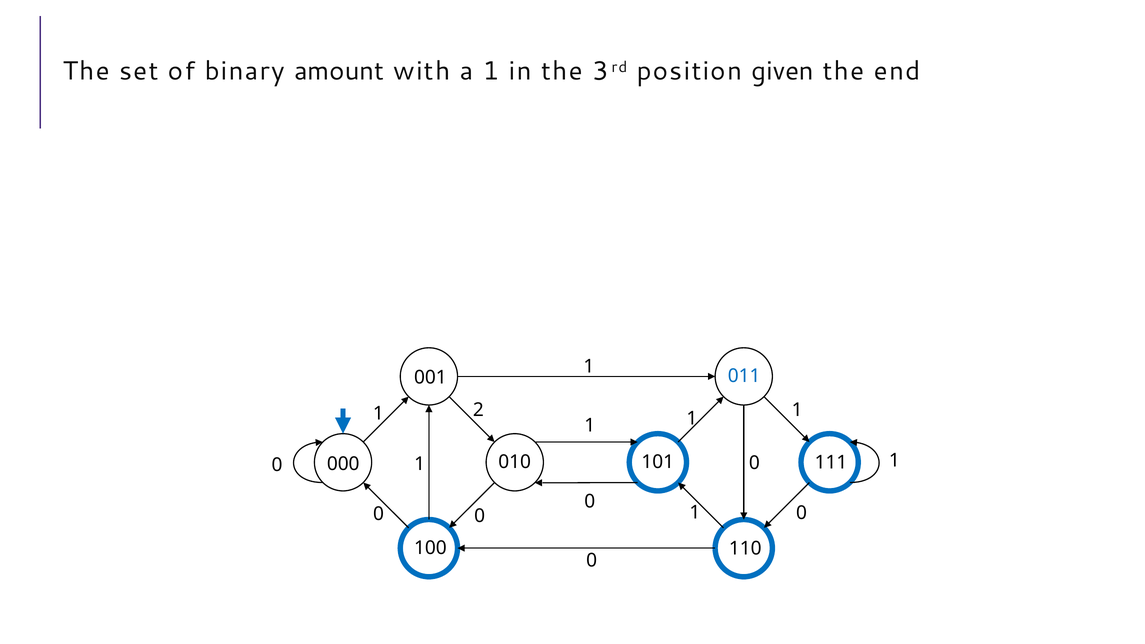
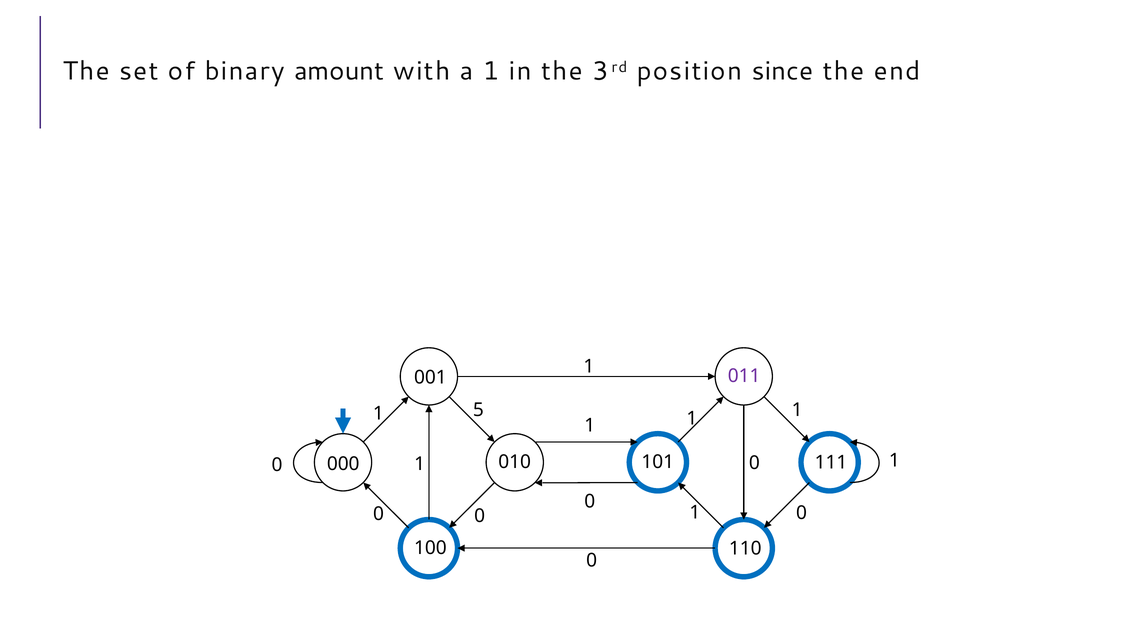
given: given -> since (782, 71)
011 colour: blue -> purple (744, 376)
2: 2 -> 5 (478, 410)
